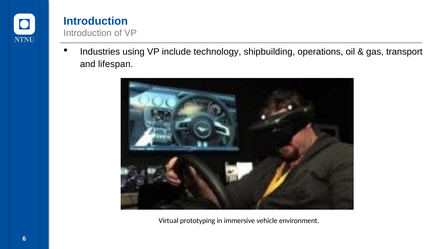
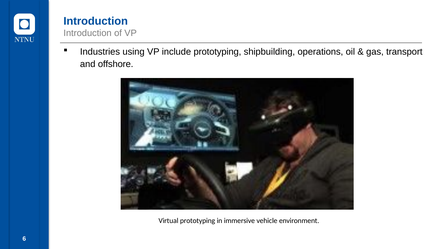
include technology: technology -> prototyping (217, 52)
lifespan: lifespan -> offshore (116, 64)
